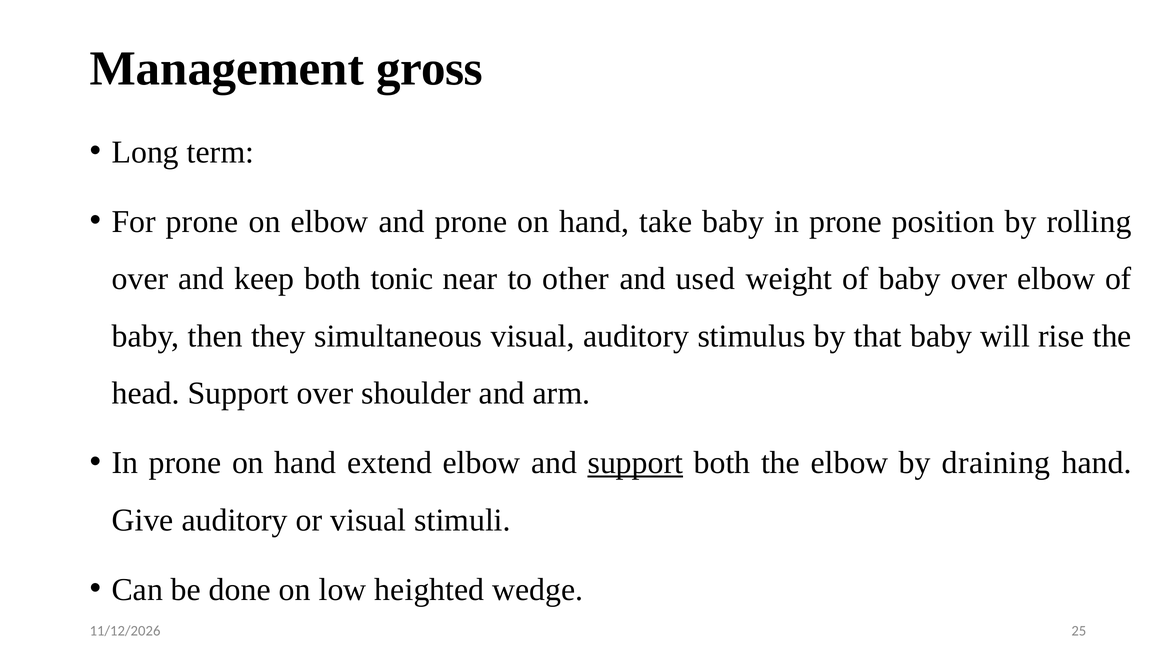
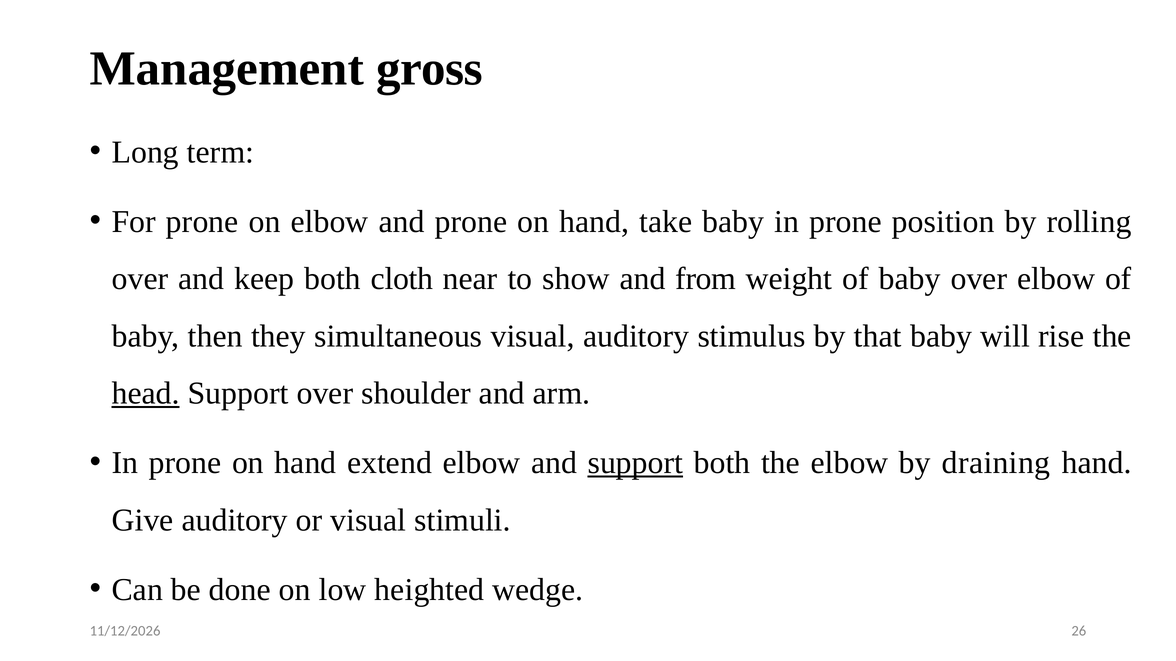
tonic: tonic -> cloth (402, 279)
other: other -> show (576, 279)
used: used -> from (706, 279)
head underline: none -> present (146, 394)
25: 25 -> 26 (1079, 632)
